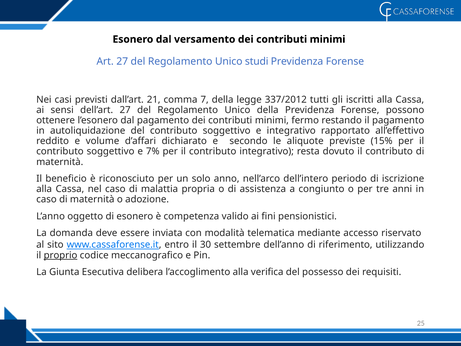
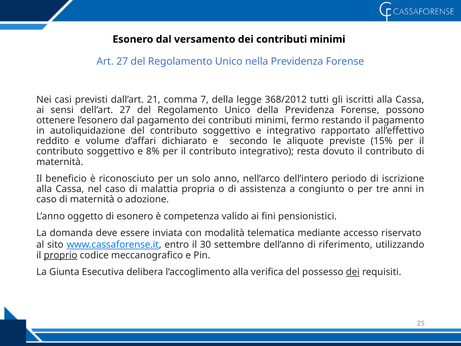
studi: studi -> nella (257, 61)
337/2012: 337/2012 -> 368/2012 (286, 99)
7%: 7% -> 8% (153, 151)
dei underline: none -> present (353, 272)
